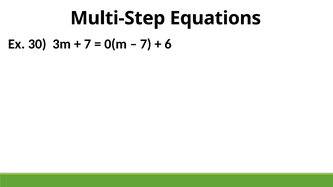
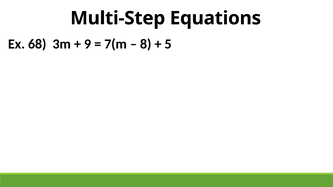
30: 30 -> 68 (37, 44)
7: 7 -> 9 (88, 44)
0(m: 0(m -> 7(m (116, 44)
7: 7 -> 8 (146, 44)
6: 6 -> 5 (168, 44)
